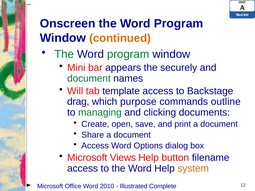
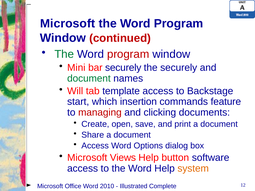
Onscreen: Onscreen -> Microsoft (68, 24)
continued colour: orange -> red (120, 38)
program colour: green -> red (128, 54)
bar appears: appears -> securely (123, 68)
drag: drag -> start (78, 102)
purpose: purpose -> insertion (138, 102)
outline: outline -> feature (226, 102)
managing colour: green -> red (100, 113)
filename: filename -> software (211, 158)
